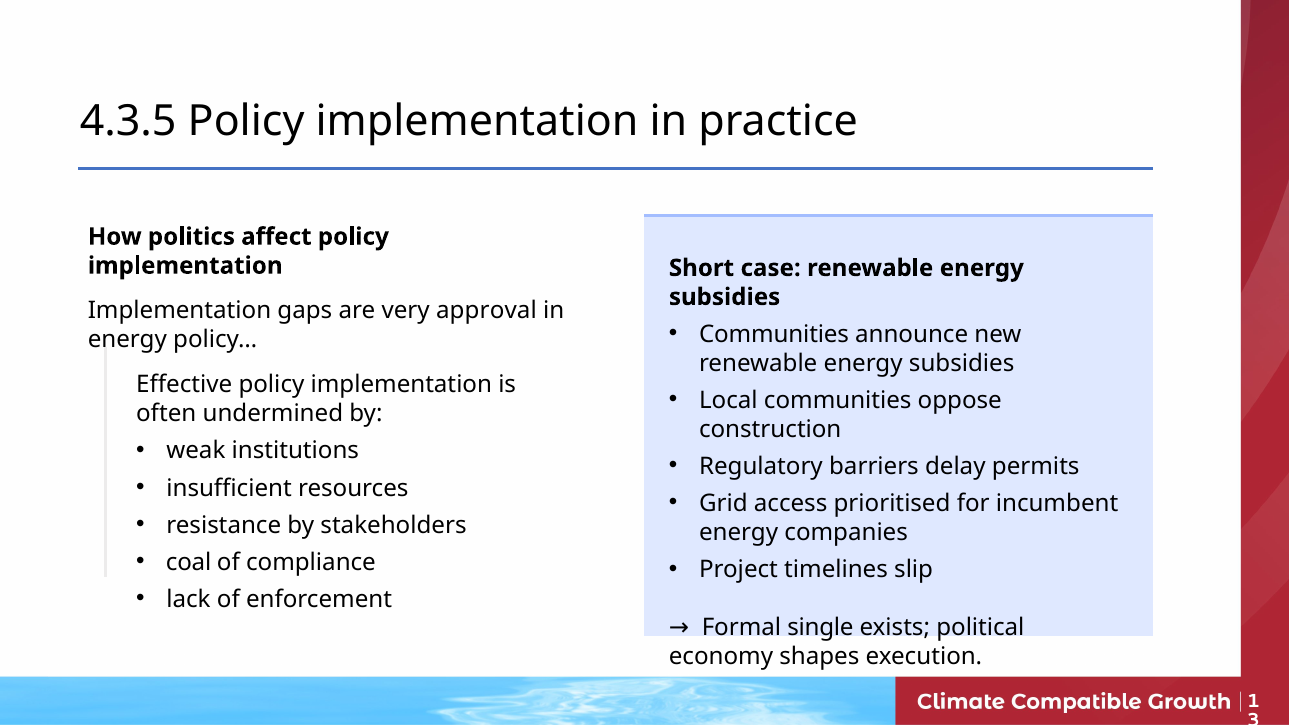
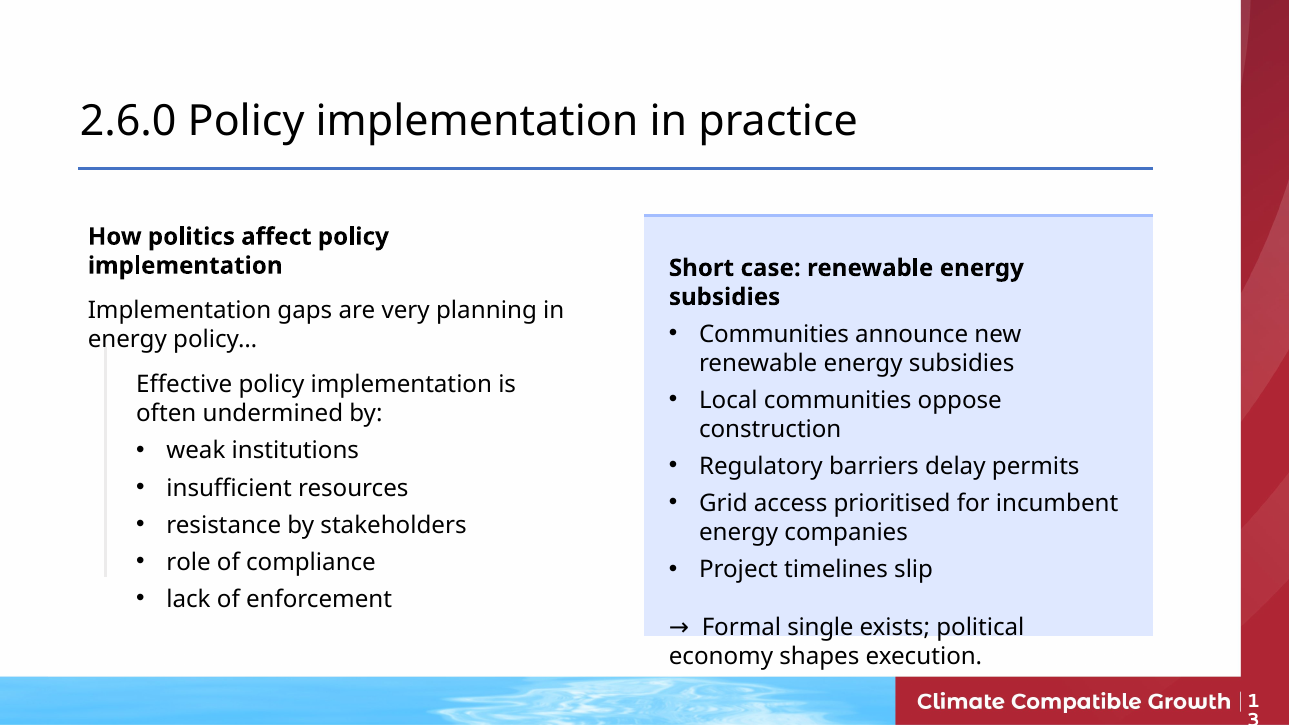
4.3.5: 4.3.5 -> 2.6.0 (128, 121)
approval: approval -> planning (486, 311)
coal: coal -> role (189, 562)
